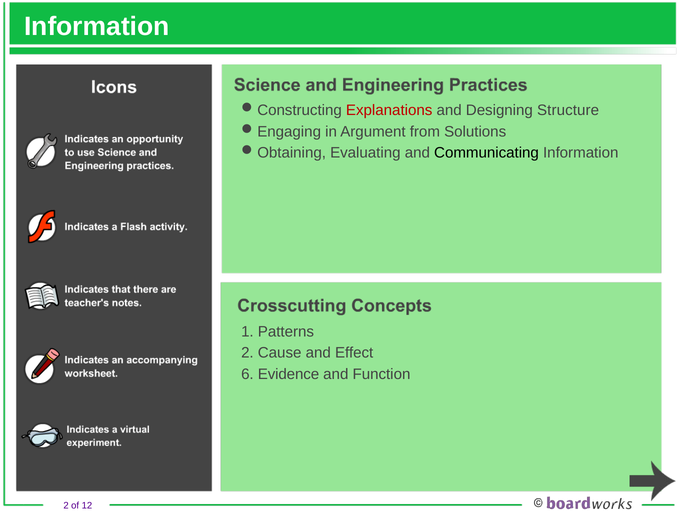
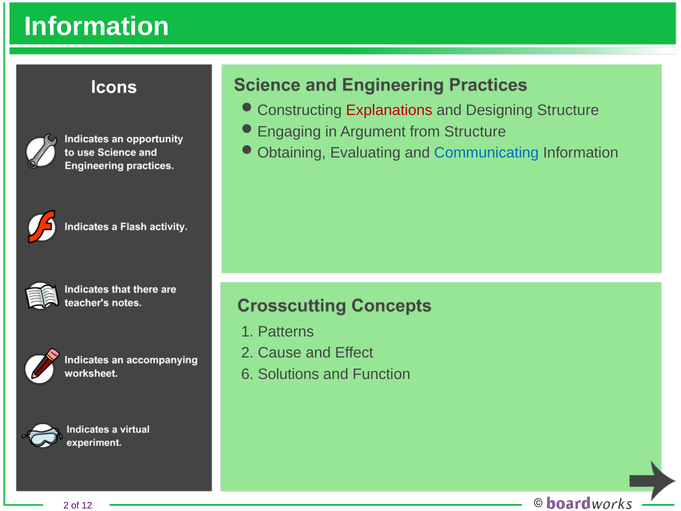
from Solutions: Solutions -> Structure (475, 132)
Communicating colour: black -> blue (487, 153)
Evidence: Evidence -> Solutions (288, 374)
